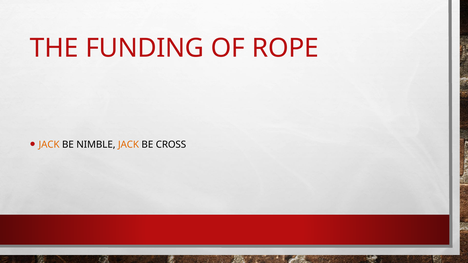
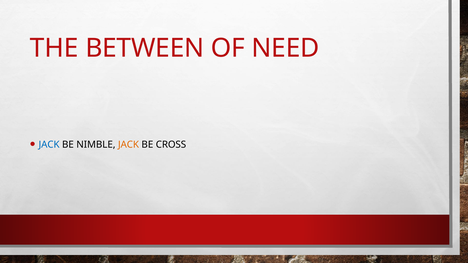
FUNDING: FUNDING -> BETWEEN (145, 48)
ROPE: ROPE -> NEED (285, 48)
JACK colour: orange -> blue (49, 145)
